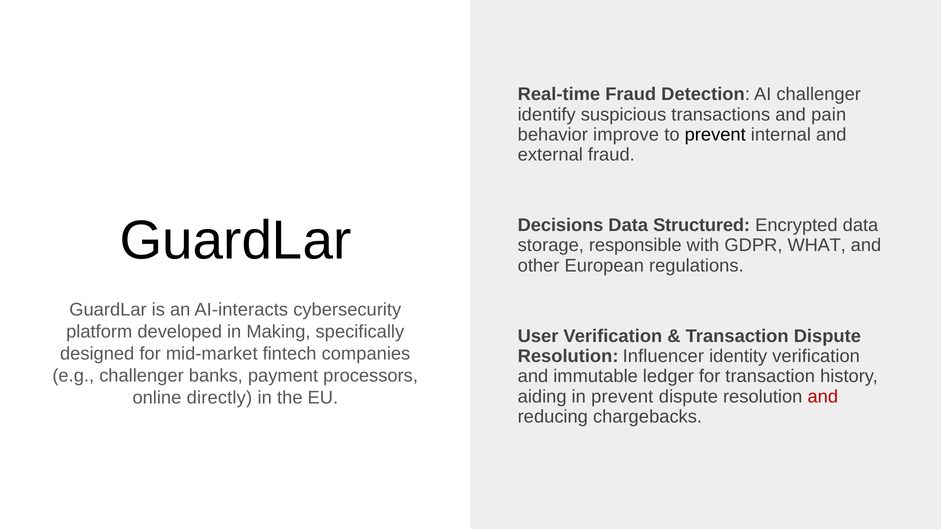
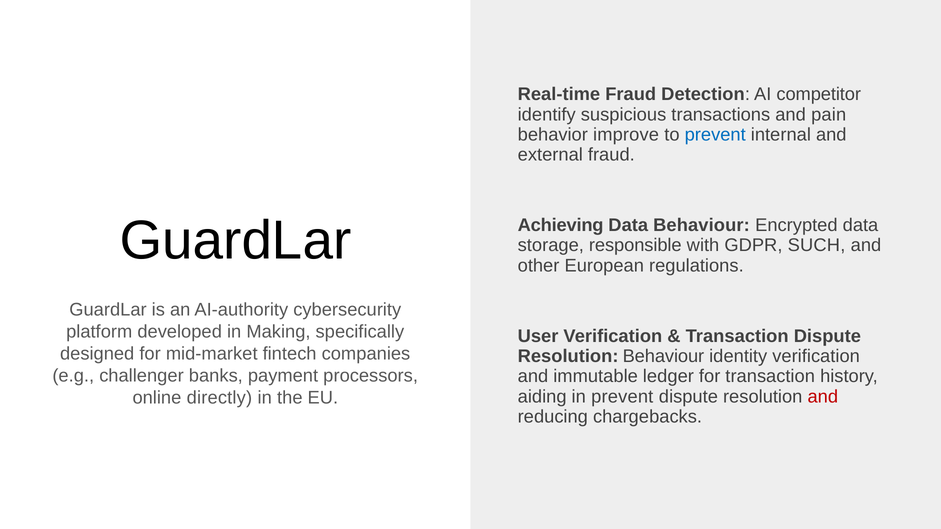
AI challenger: challenger -> competitor (819, 94)
prevent colour: black -> blue (715, 135)
Decisions: Decisions -> Achieving (561, 225)
Data Structured: Structured -> Behaviour (701, 225)
WHAT: WHAT -> SUCH (817, 246)
AI-interacts: AI-interacts -> AI-authority (241, 310)
Resolution Influencer: Influencer -> Behaviour (663, 356)
